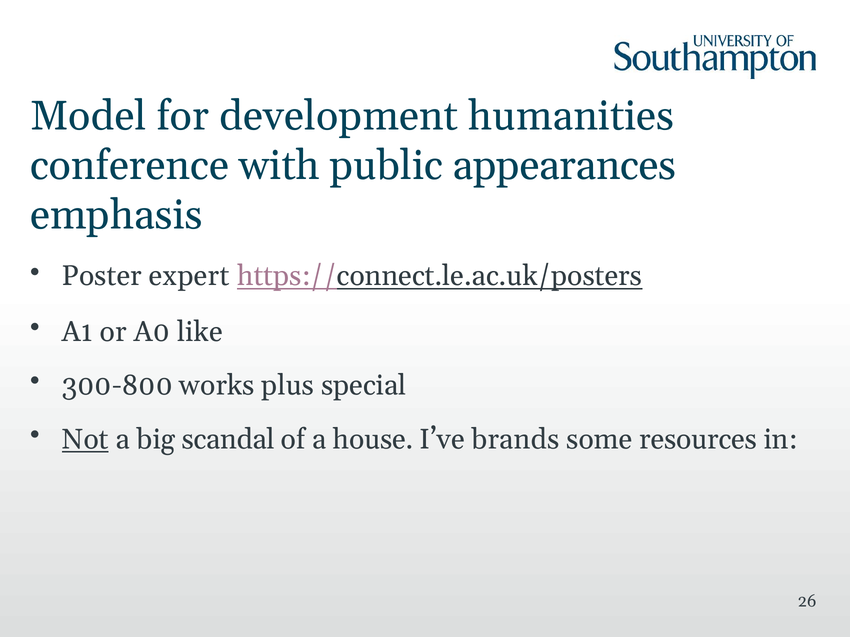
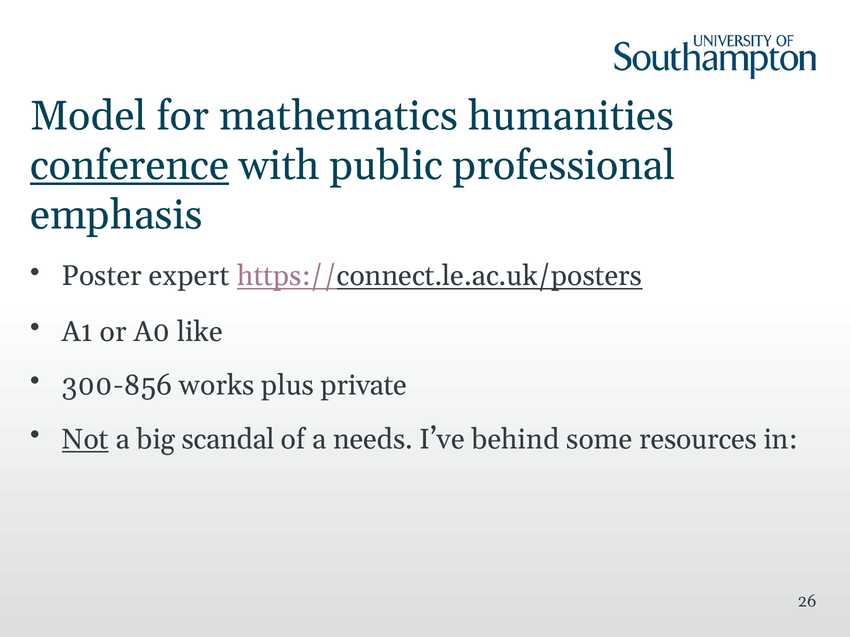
development: development -> mathematics (339, 116)
conference underline: none -> present (130, 166)
appearances: appearances -> professional (564, 166)
300-800: 300-800 -> 300-856 (117, 386)
special: special -> private (364, 386)
house: house -> needs (373, 440)
brands: brands -> behind (516, 440)
